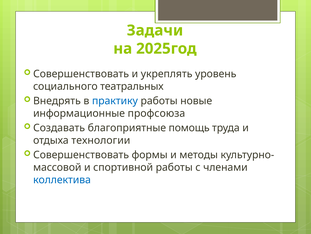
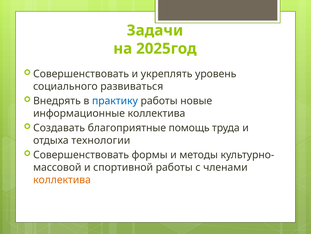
театральных: театральных -> развиваться (132, 86)
информационные профсоюза: профсоюза -> коллектива (156, 113)
коллектива colour: blue -> orange (62, 179)
